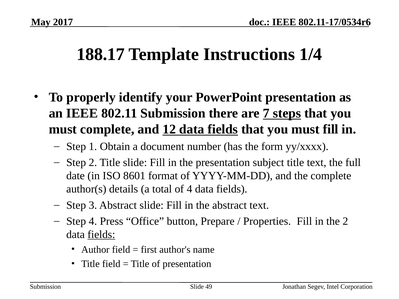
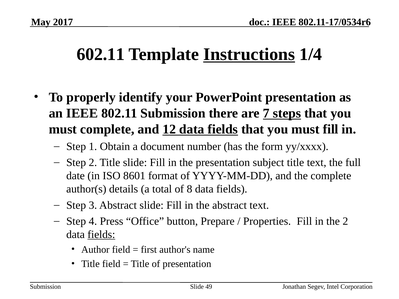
188.17: 188.17 -> 602.11 (101, 54)
Instructions underline: none -> present (249, 54)
of 4: 4 -> 8 (189, 189)
